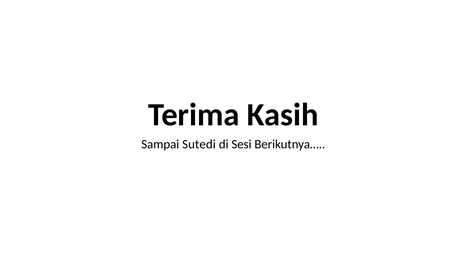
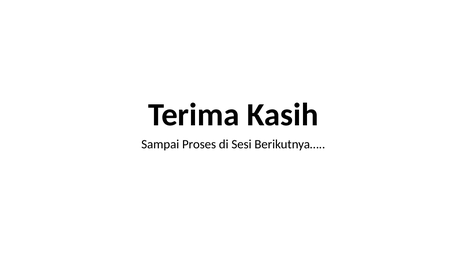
Sutedi: Sutedi -> Proses (199, 145)
